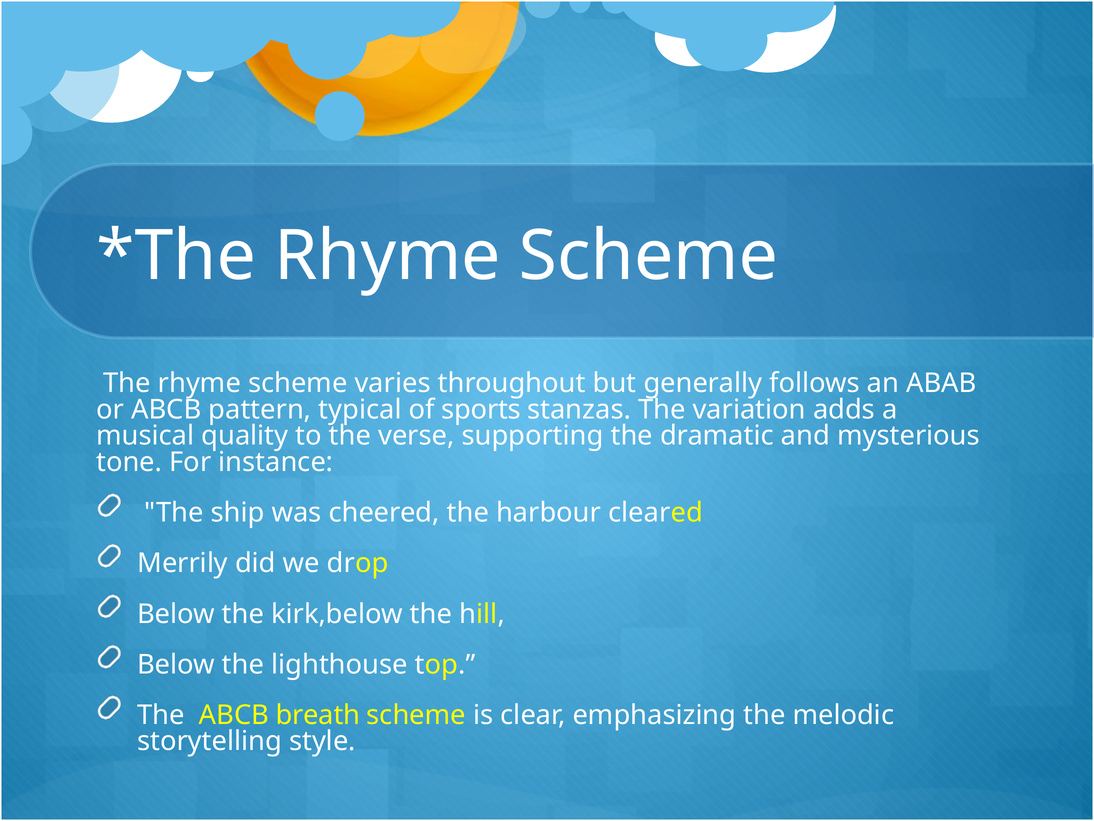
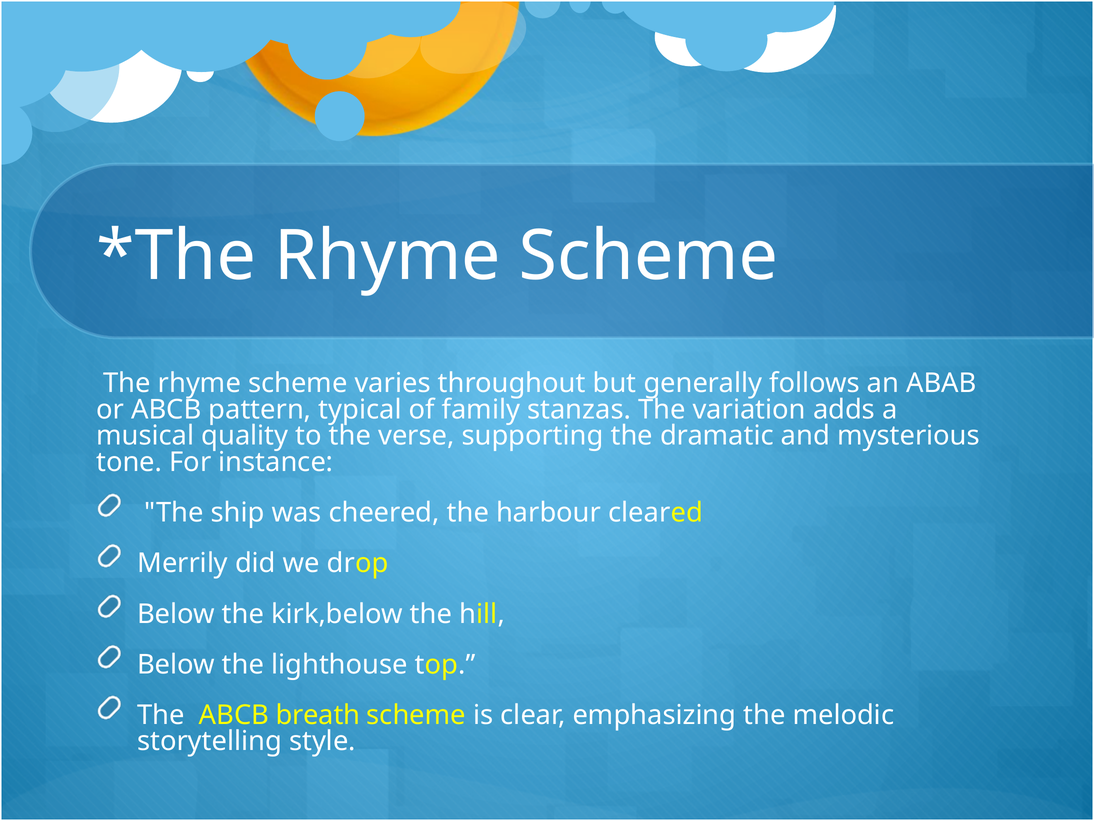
sports: sports -> family (481, 409)
